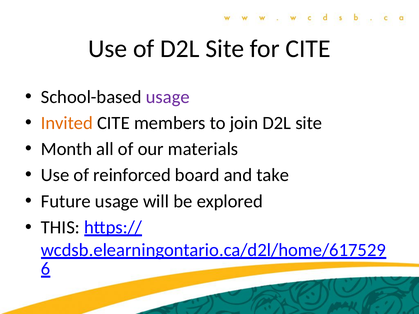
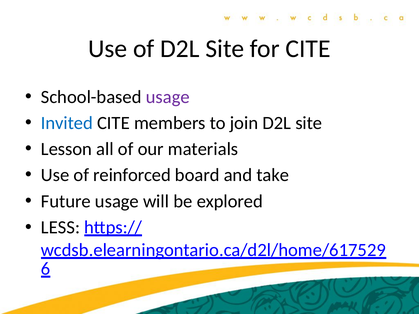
Invited colour: orange -> blue (67, 123)
Month: Month -> Lesson (66, 149)
THIS: THIS -> LESS (60, 227)
